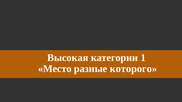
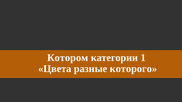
Высокая: Высокая -> Котором (68, 58)
Место: Место -> Цвета (55, 69)
